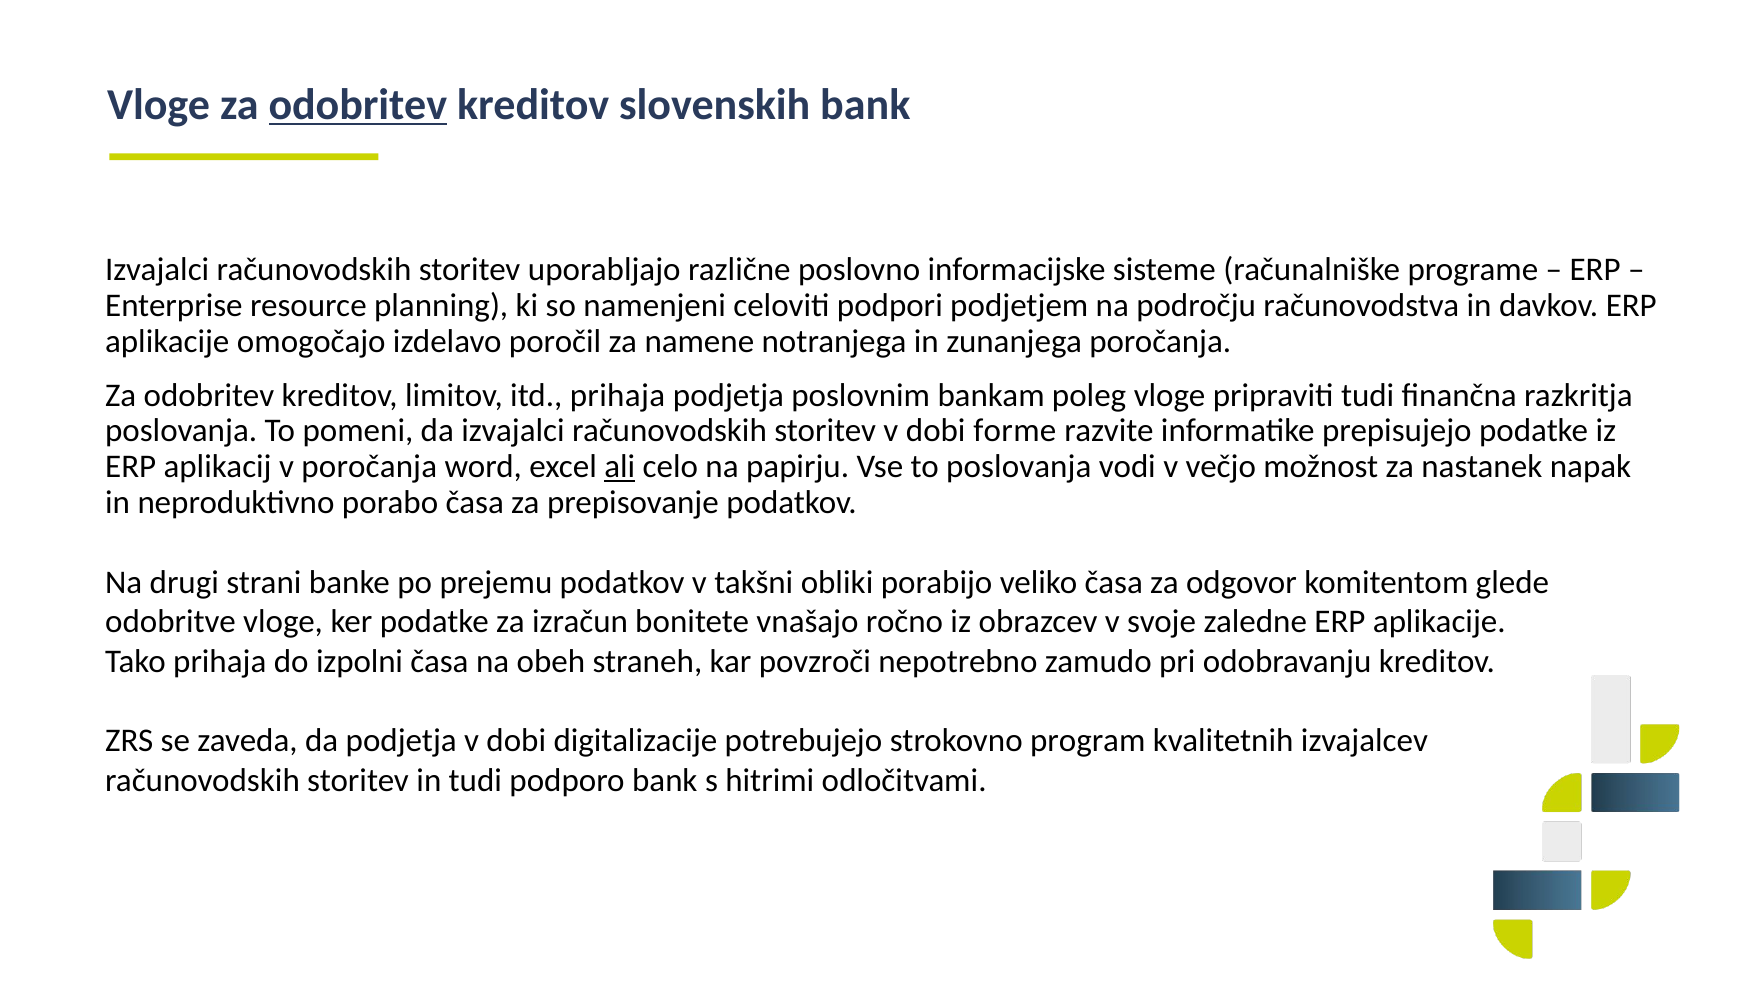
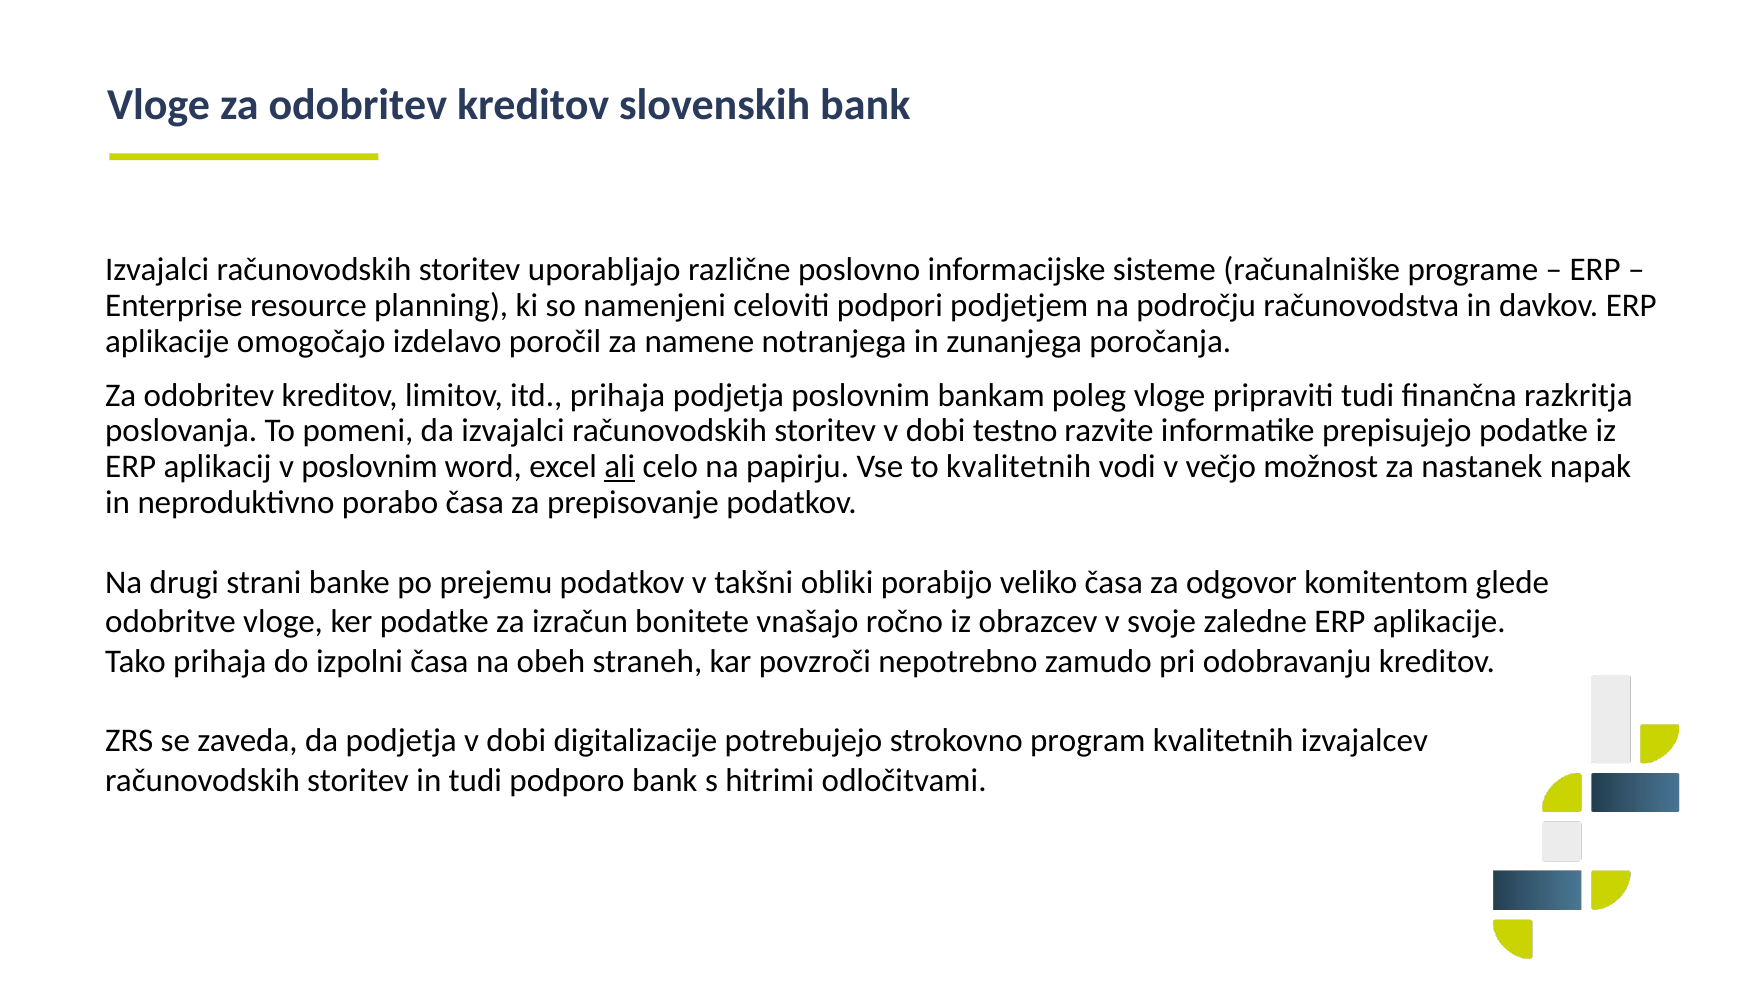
odobritev underline: present -> none (358, 105)
forme: forme -> testno (1015, 431)
v poročanja: poročanja -> poslovnim (370, 467)
to poslovanja: poslovanja -> kvalitetnih (1019, 467)
